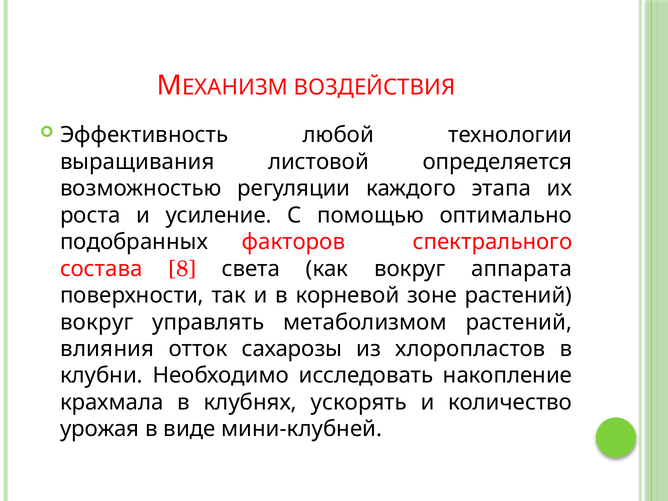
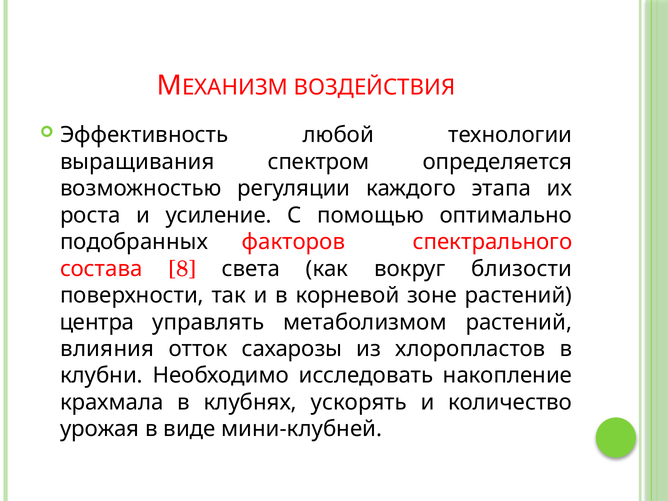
листовой: листовой -> спектром (319, 162)
аппарата: аппарата -> близости (522, 269)
вокруг: вокруг -> центра (97, 322)
